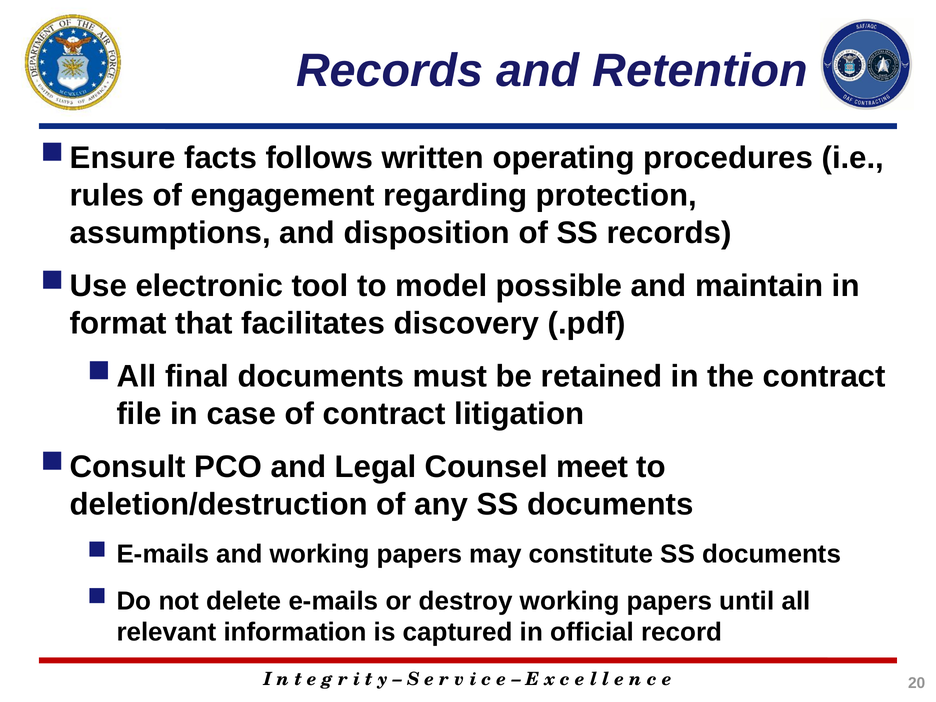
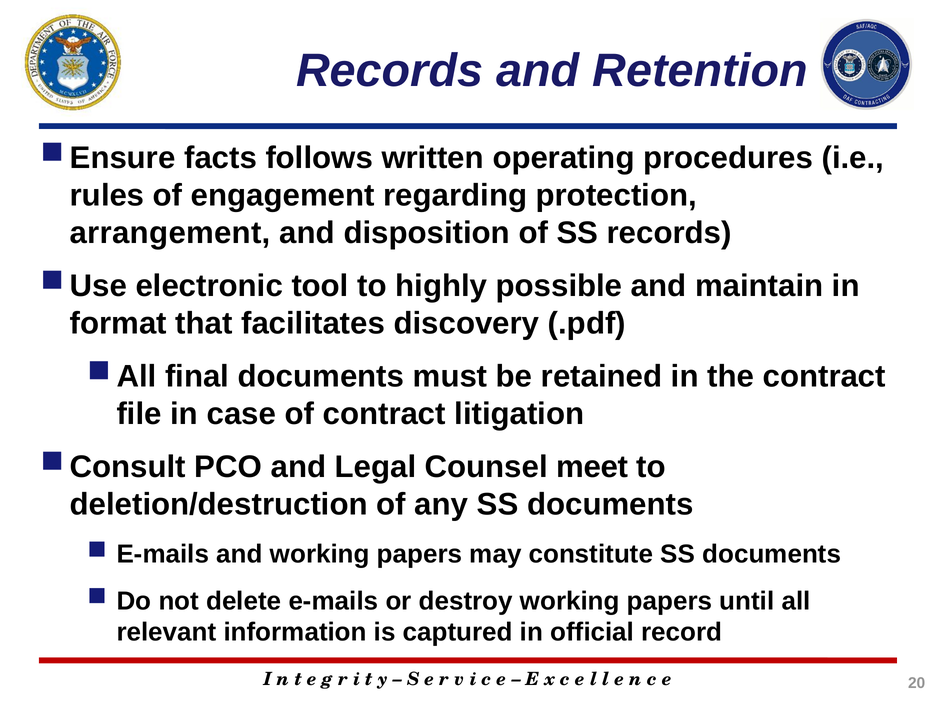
assumptions: assumptions -> arrangement (170, 233)
model: model -> highly (441, 286)
